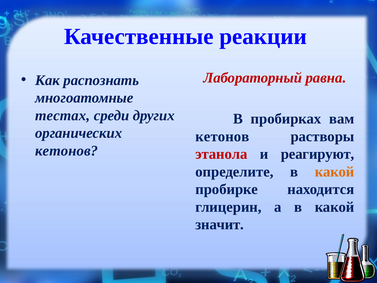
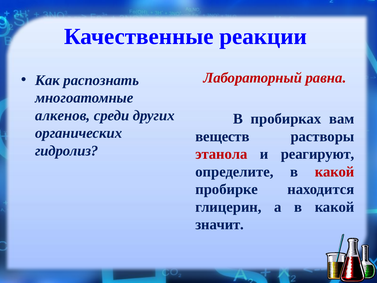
тестах: тестах -> алкенов (63, 115)
кетонов: кетонов -> веществ (222, 136)
кетонов: кетонов -> гидролиз (67, 151)
какой colour: orange -> red (335, 172)
